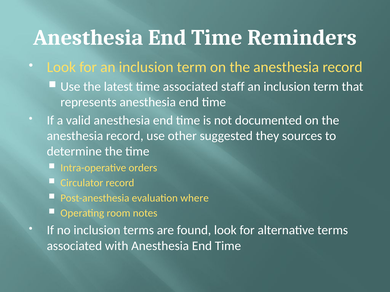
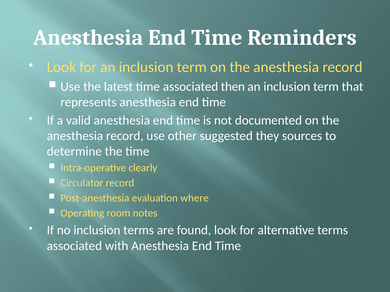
staff: staff -> then (233, 87)
orders: orders -> clearly (143, 168)
